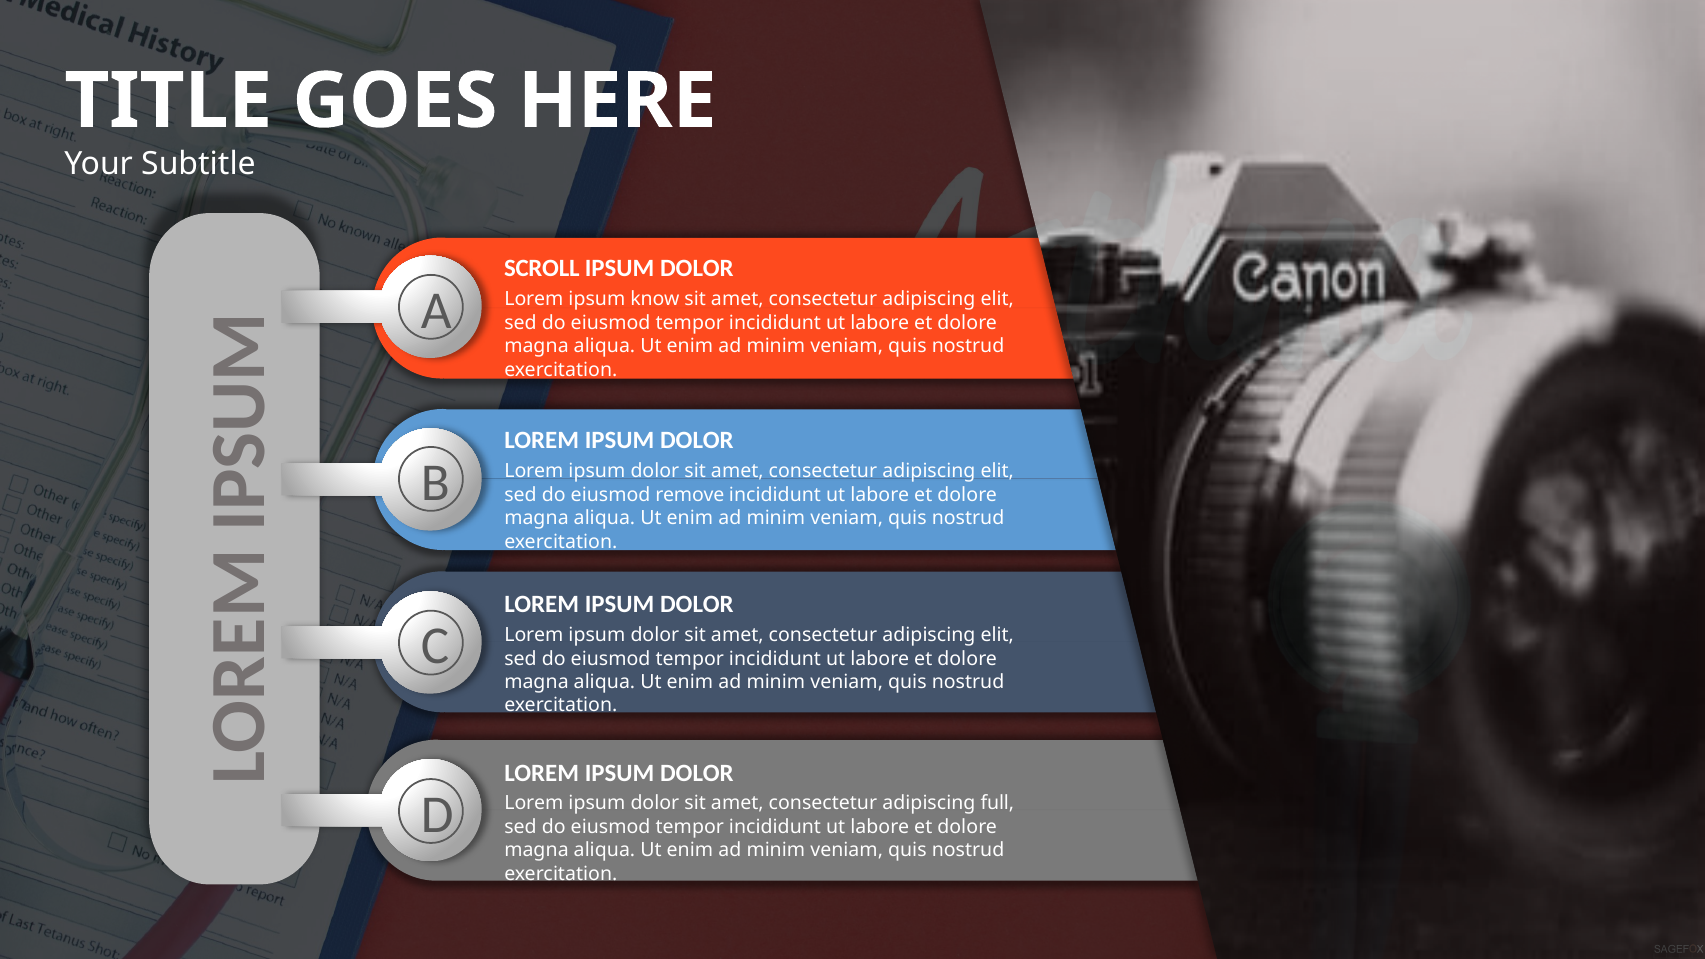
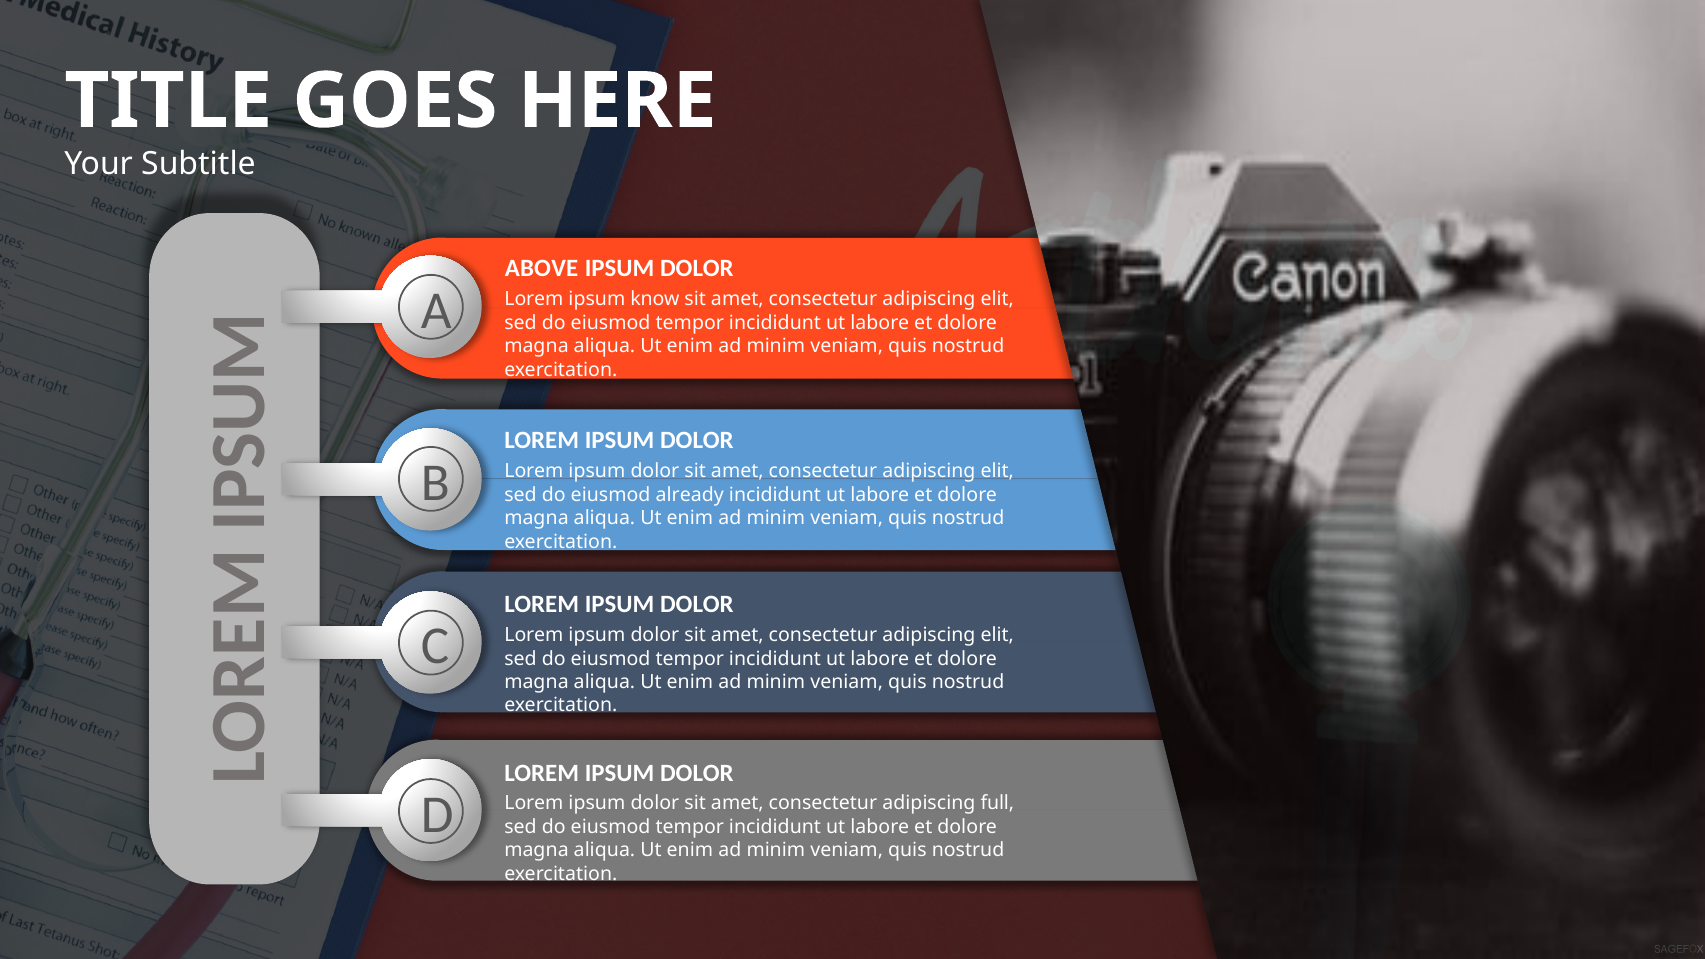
SCROLL: SCROLL -> ABOVE (542, 269)
remove: remove -> already (690, 495)
